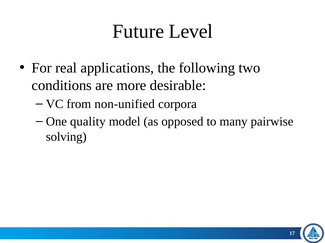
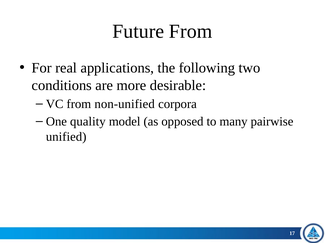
Future Level: Level -> From (191, 31)
solving: solving -> unified (66, 137)
